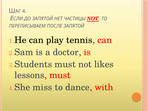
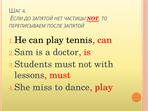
likes: likes -> with (104, 64)
dance with: with -> play (104, 87)
